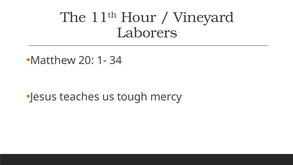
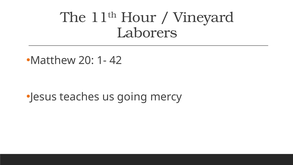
34: 34 -> 42 (116, 60)
tough: tough -> going (132, 97)
